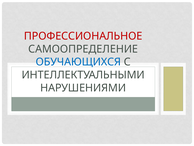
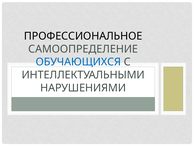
ПРОФЕССИОНАЛЬНОЕ colour: red -> black (83, 36)
